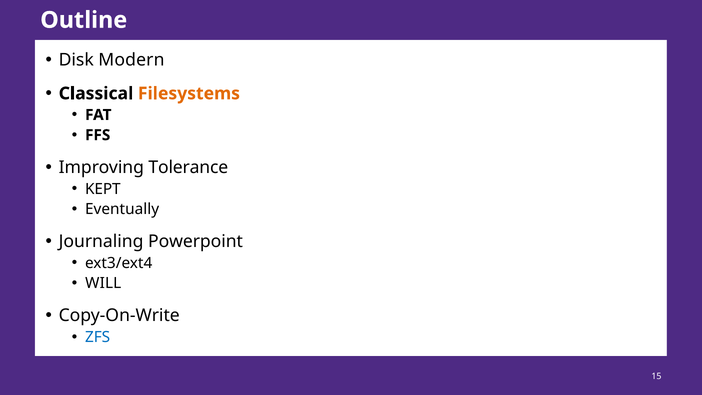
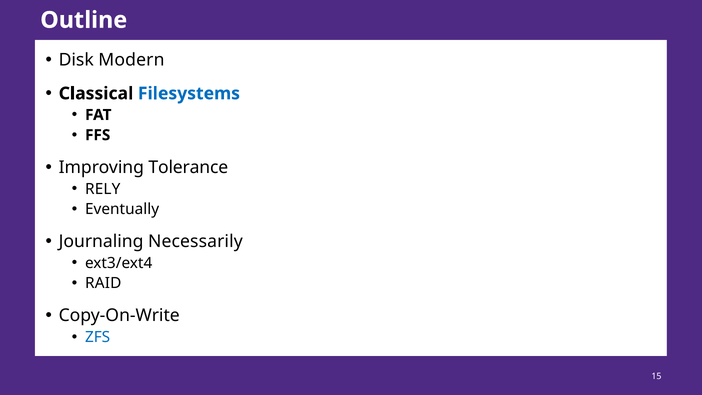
Filesystems colour: orange -> blue (189, 93)
KEPT: KEPT -> RELY (103, 189)
Powerpoint: Powerpoint -> Necessarily (195, 242)
WILL: WILL -> RAID (103, 283)
